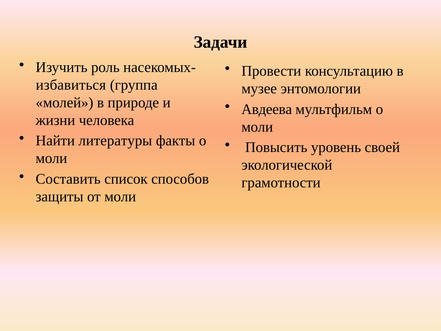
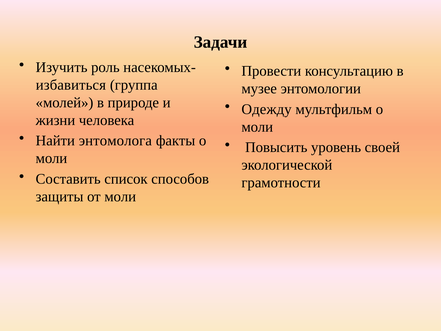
Авдеева: Авдеева -> Одежду (267, 109)
литературы: литературы -> энтомолога (115, 141)
